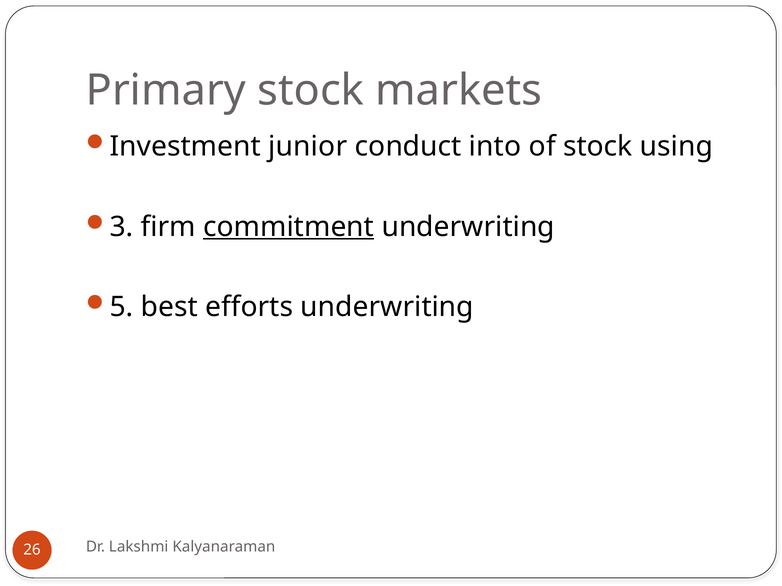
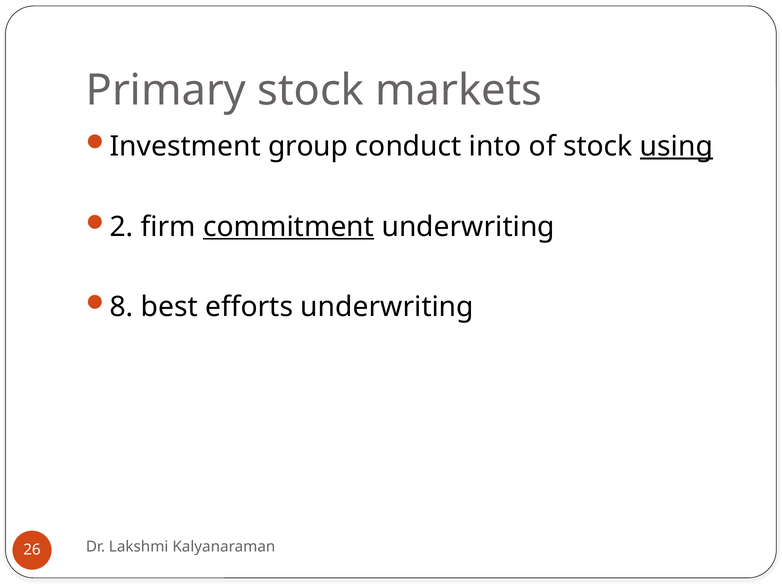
junior: junior -> group (308, 147)
using underline: none -> present (676, 147)
3: 3 -> 2 (122, 227)
5: 5 -> 8 (122, 307)
